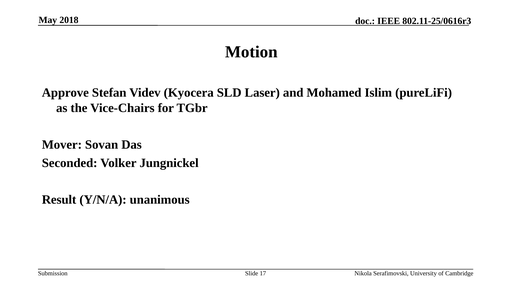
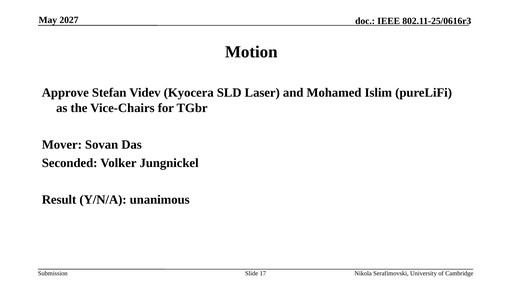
2018: 2018 -> 2027 (69, 20)
